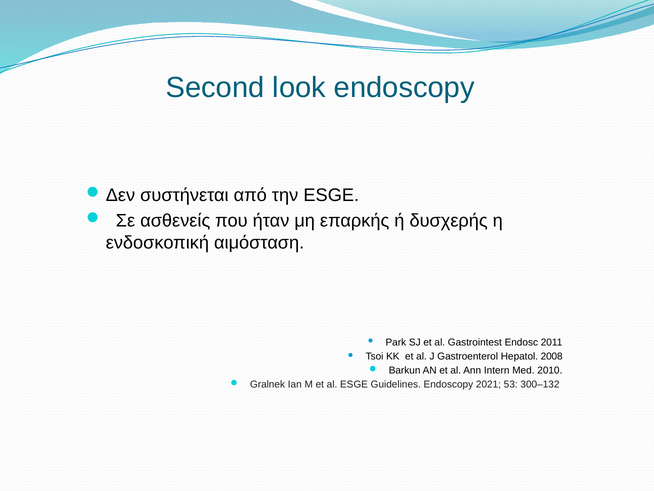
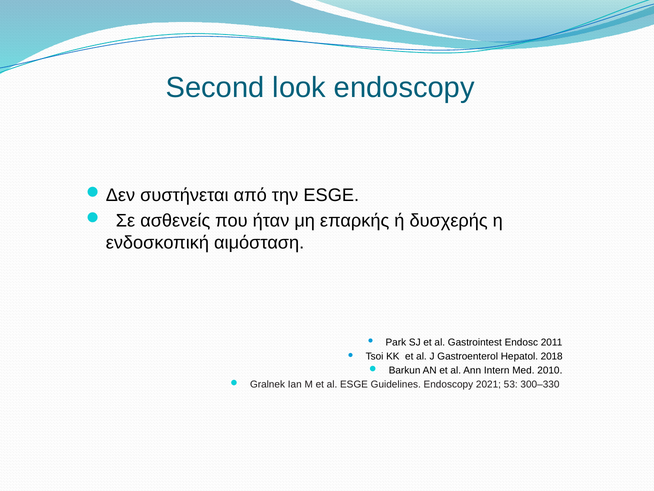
2008: 2008 -> 2018 (552, 356)
300–132: 300–132 -> 300–330 (540, 384)
